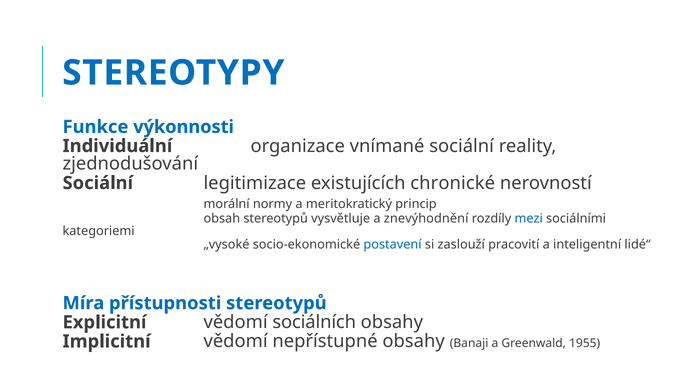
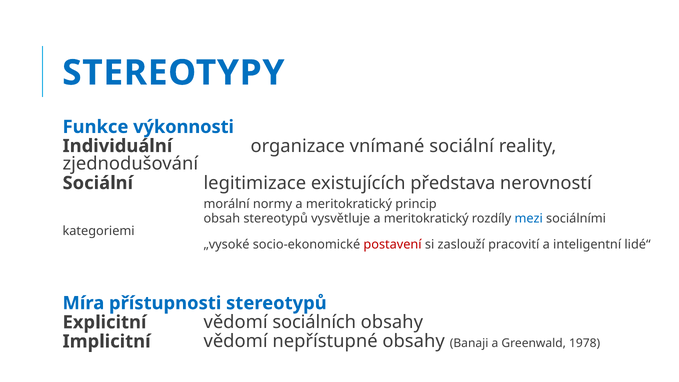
chronické: chronické -> představa (453, 183)
vysvětluje a znevýhodnění: znevýhodnění -> meritokratický (426, 219)
postavení colour: blue -> red (393, 245)
1955: 1955 -> 1978 (585, 343)
